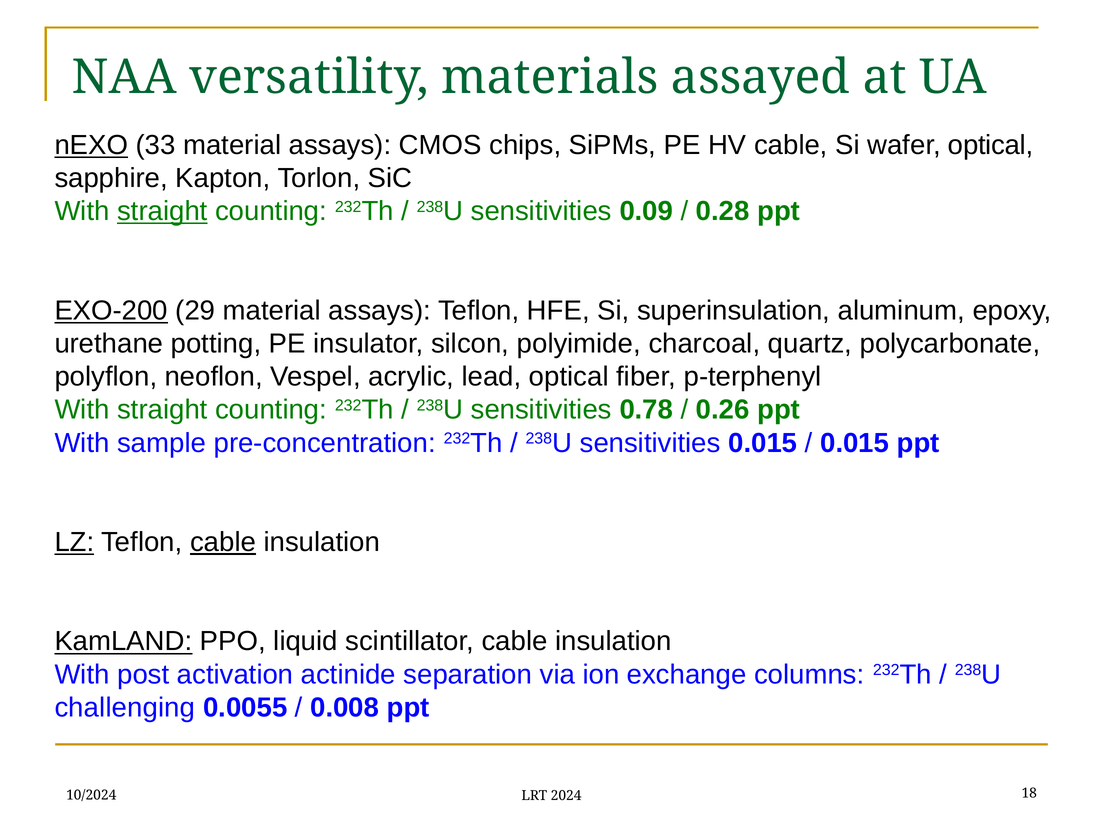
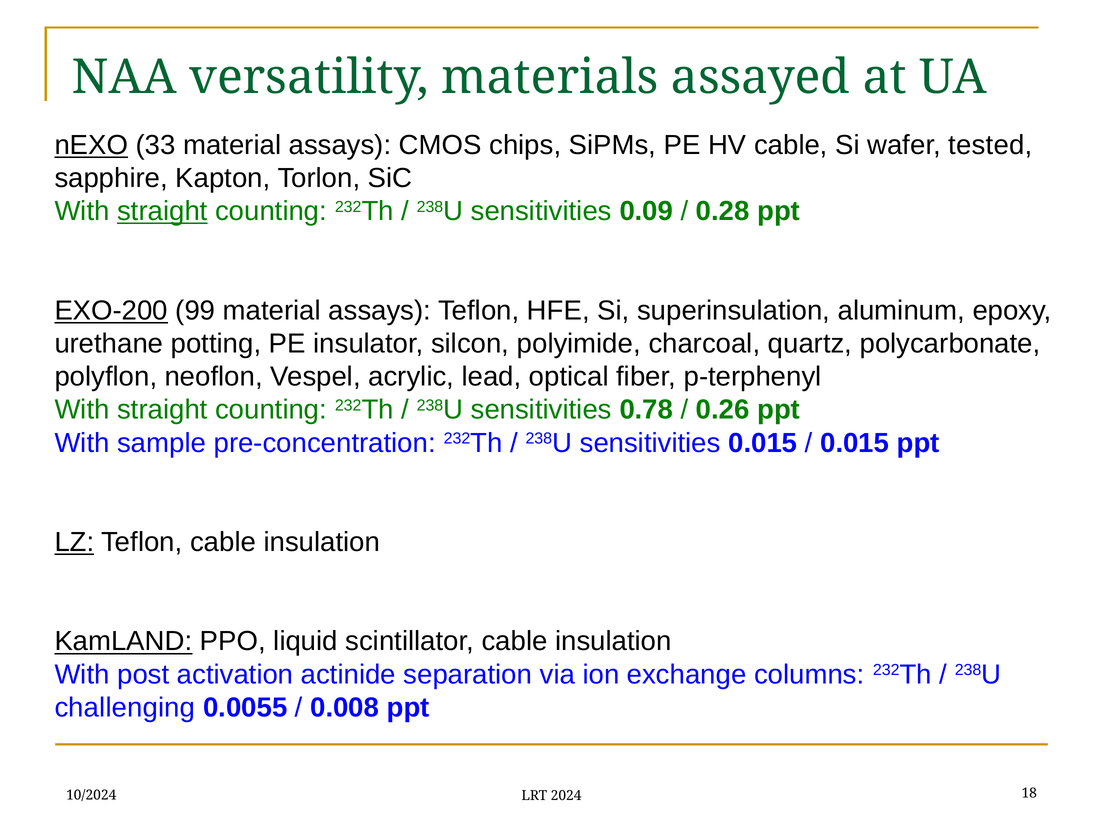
wafer optical: optical -> tested (990, 145)
29: 29 -> 99 (195, 311)
cable underline: present -> none (223, 542)
